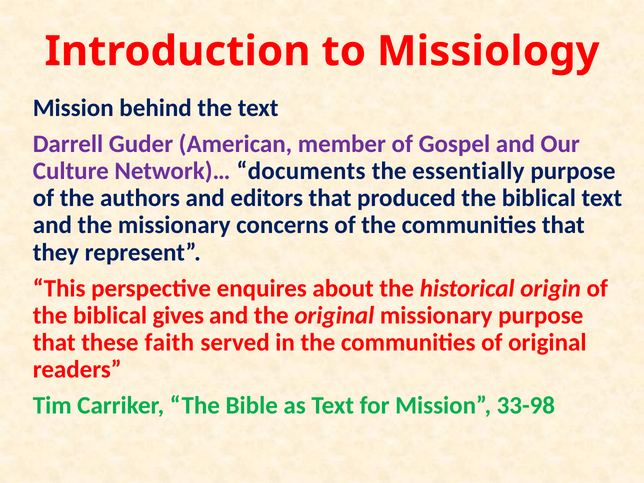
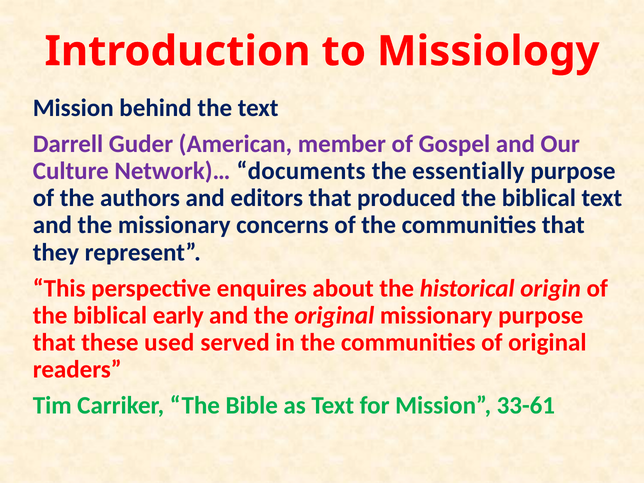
gives: gives -> early (178, 315)
faith: faith -> used (169, 342)
33-98: 33-98 -> 33-61 (526, 405)
